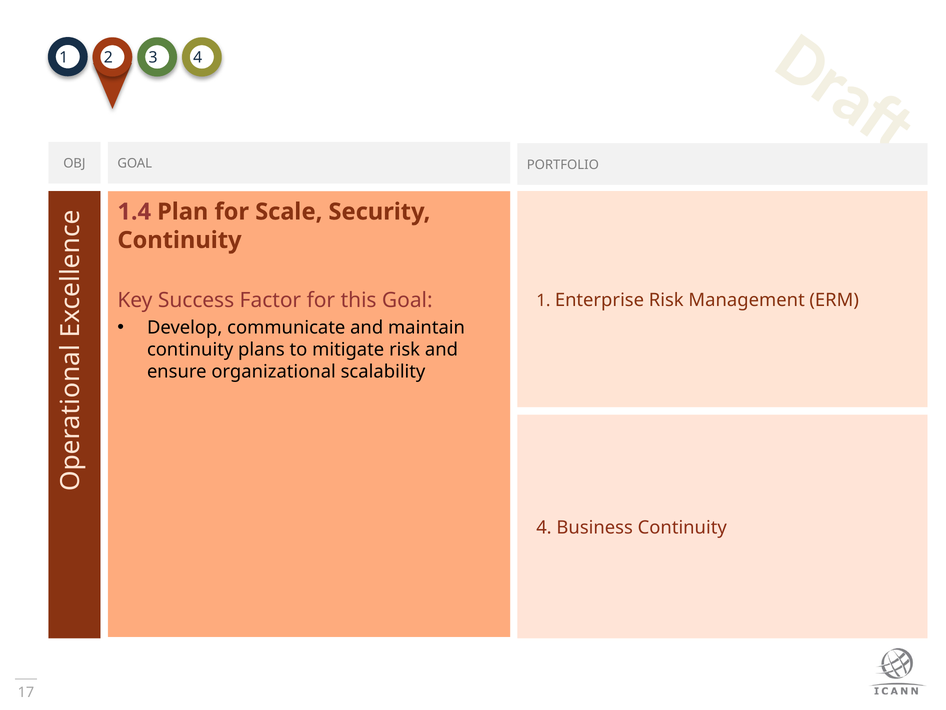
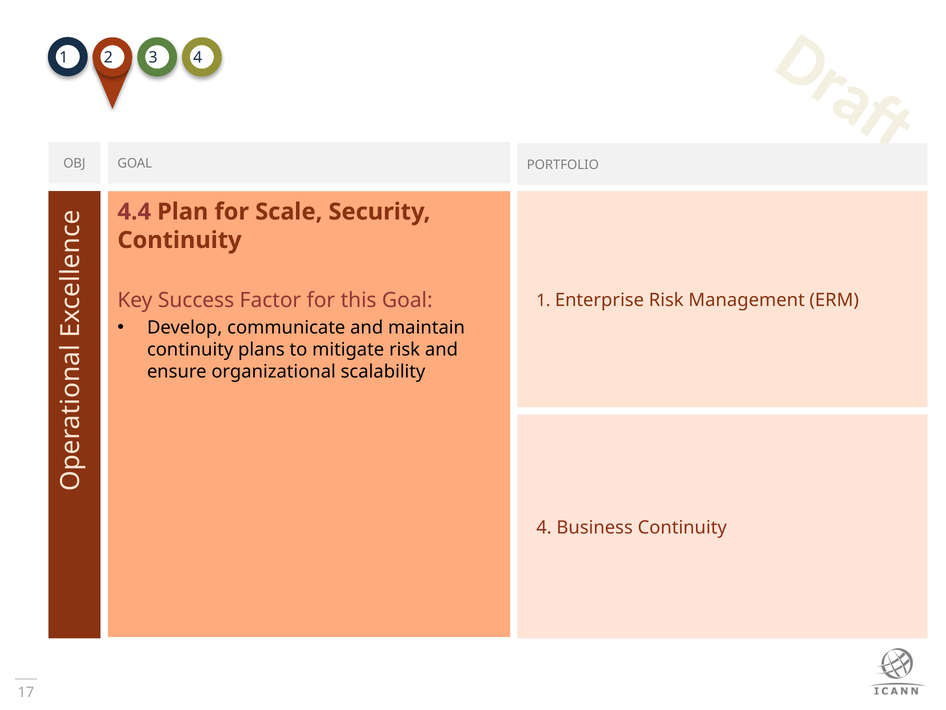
1.4: 1.4 -> 4.4 (134, 212)
